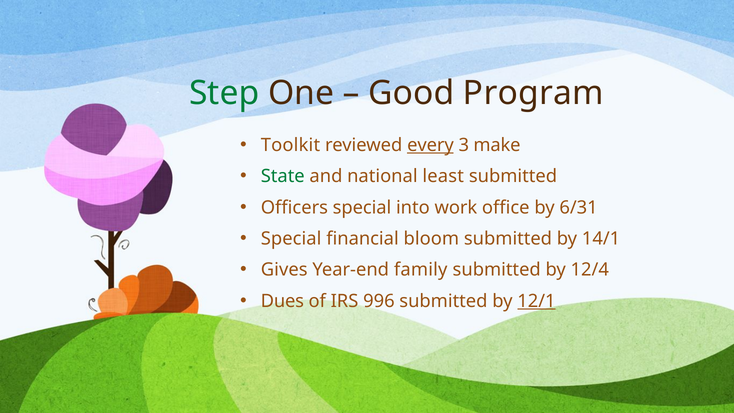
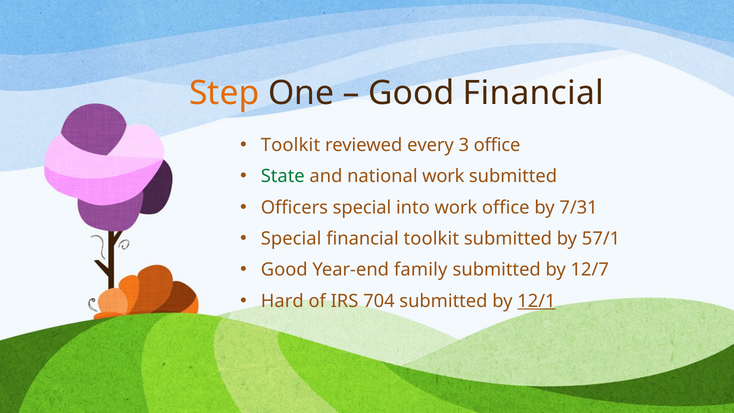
Step colour: green -> orange (224, 93)
Good Program: Program -> Financial (533, 93)
every underline: present -> none (430, 145)
3 make: make -> office (497, 145)
national least: least -> work (443, 176)
6/31: 6/31 -> 7/31 (579, 207)
financial bloom: bloom -> toolkit (431, 239)
14/1: 14/1 -> 57/1 (601, 239)
Gives: Gives -> Good (284, 270)
12/4: 12/4 -> 12/7 (590, 270)
Dues: Dues -> Hard (282, 301)
996: 996 -> 704 (379, 301)
